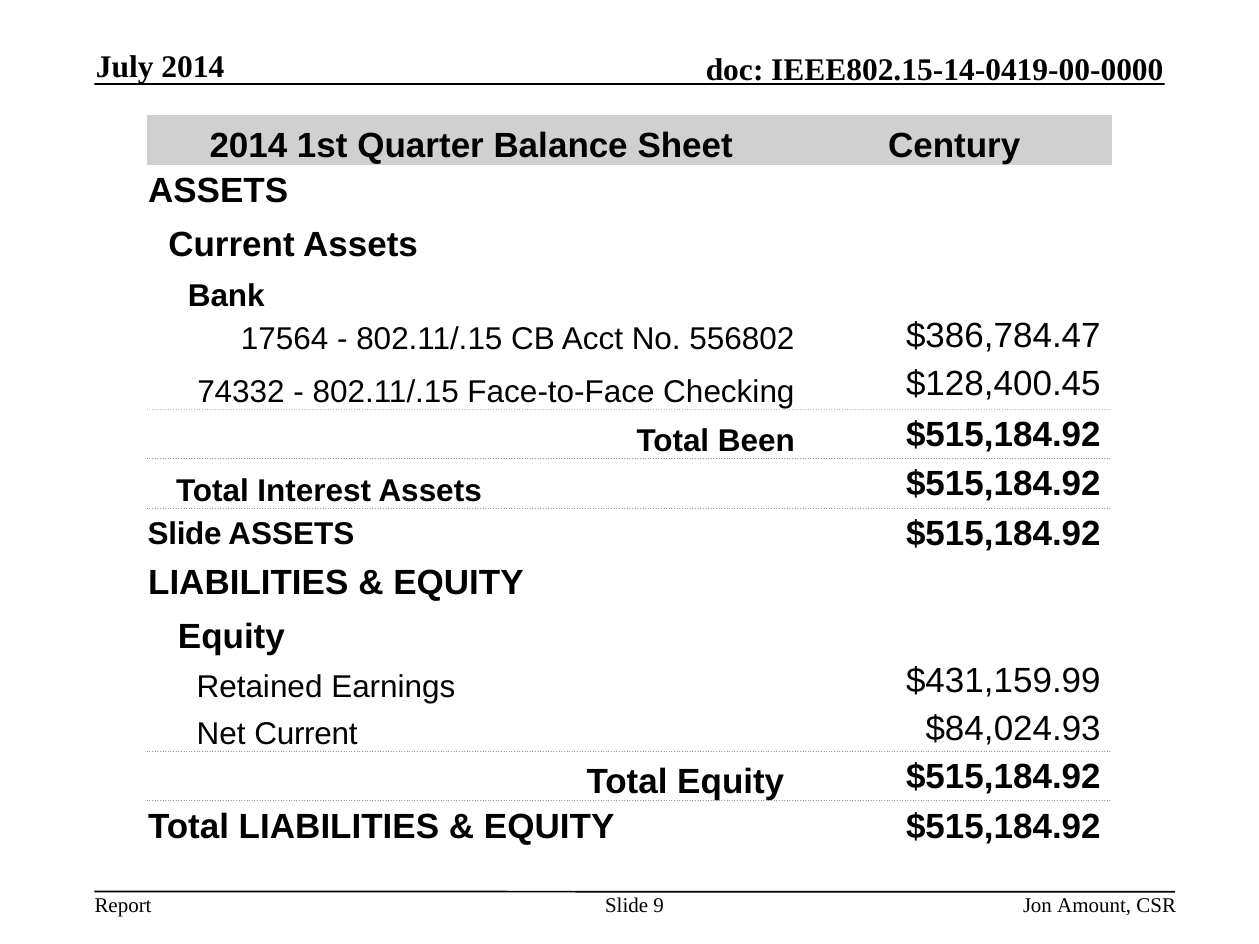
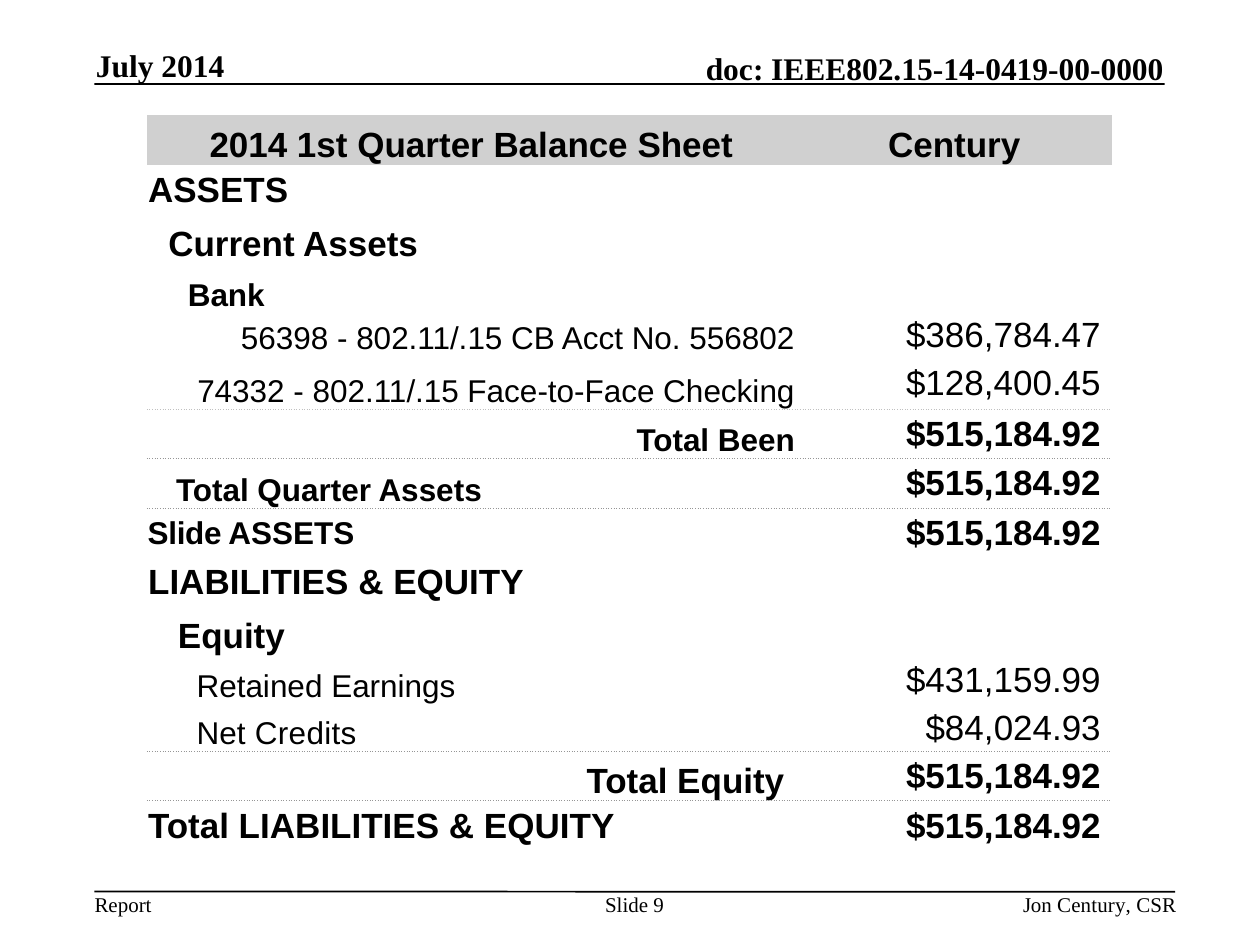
17564: 17564 -> 56398 (285, 340)
Total Interest: Interest -> Quarter (314, 491)
Net Current: Current -> Credits (306, 734)
Jon Amount: Amount -> Century (1094, 906)
